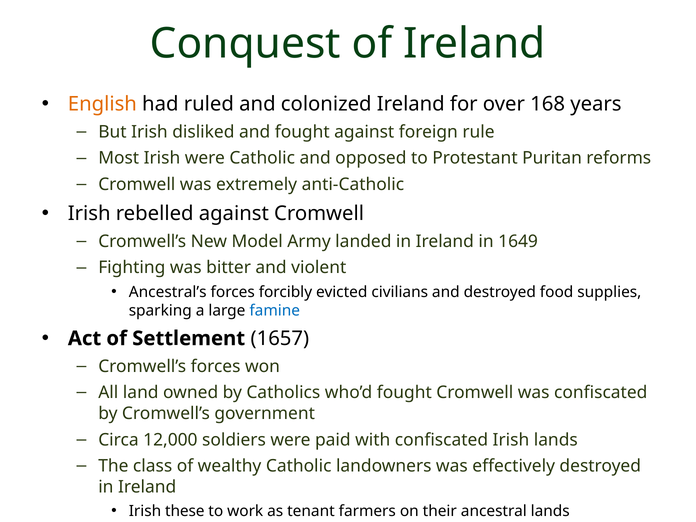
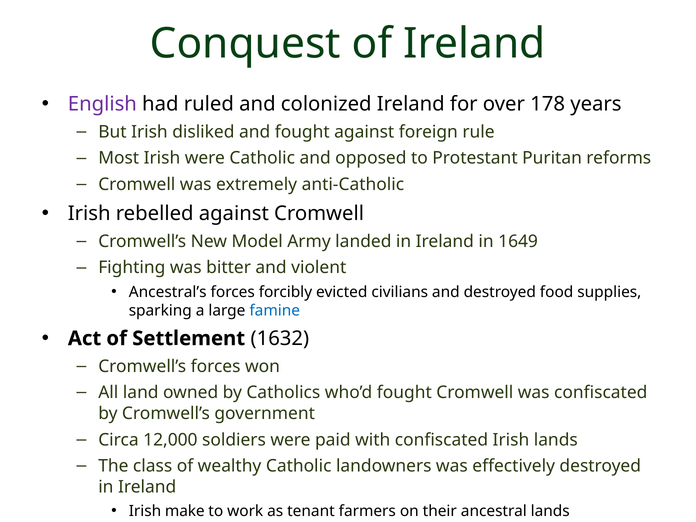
English colour: orange -> purple (102, 104)
168: 168 -> 178 (548, 104)
1657: 1657 -> 1632 (280, 338)
these: these -> make (185, 511)
